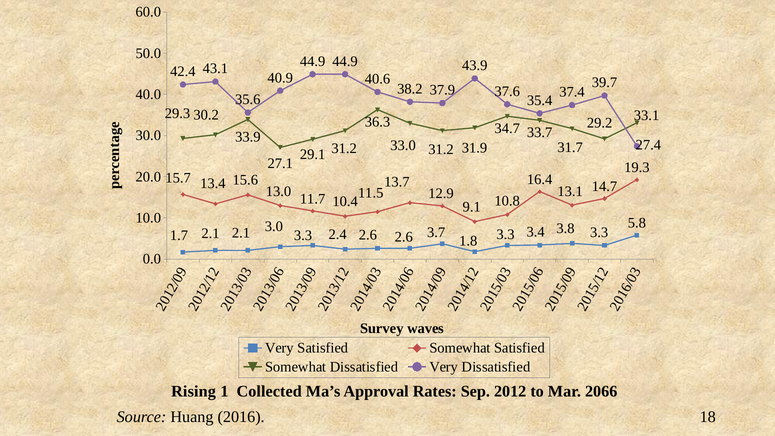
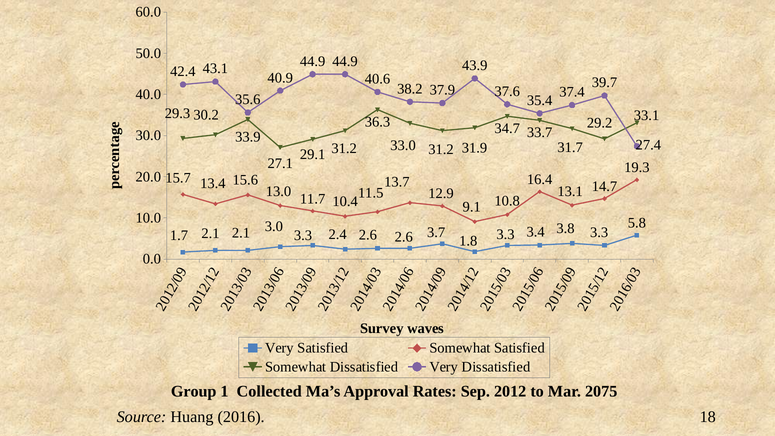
Rising: Rising -> Group (194, 391)
2066: 2066 -> 2075 (601, 391)
